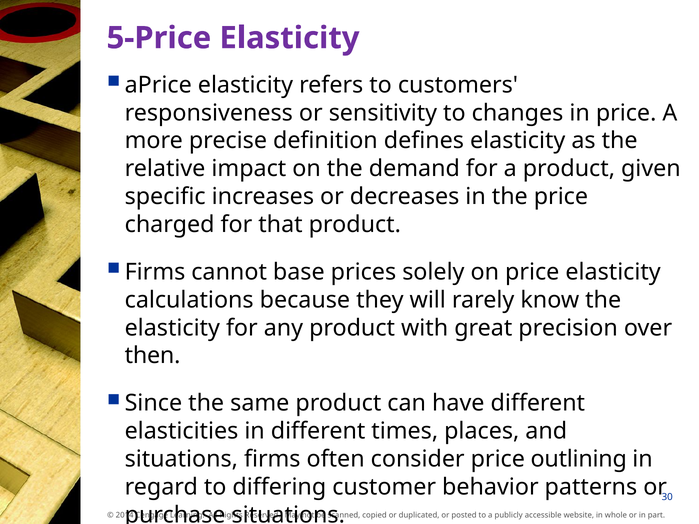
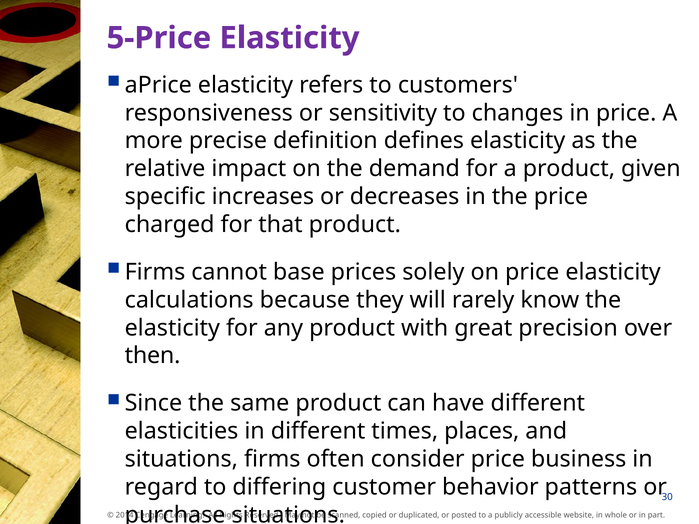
outlining: outlining -> business (579, 459)
